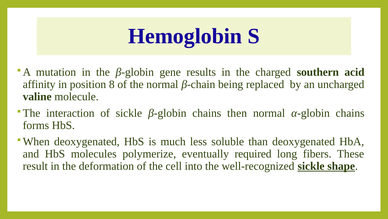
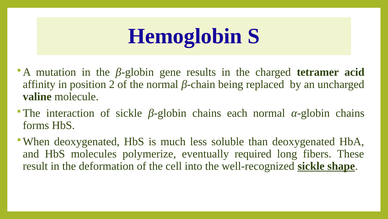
southern: southern -> tetramer (318, 72)
8: 8 -> 2 (112, 84)
then: then -> each (237, 113)
